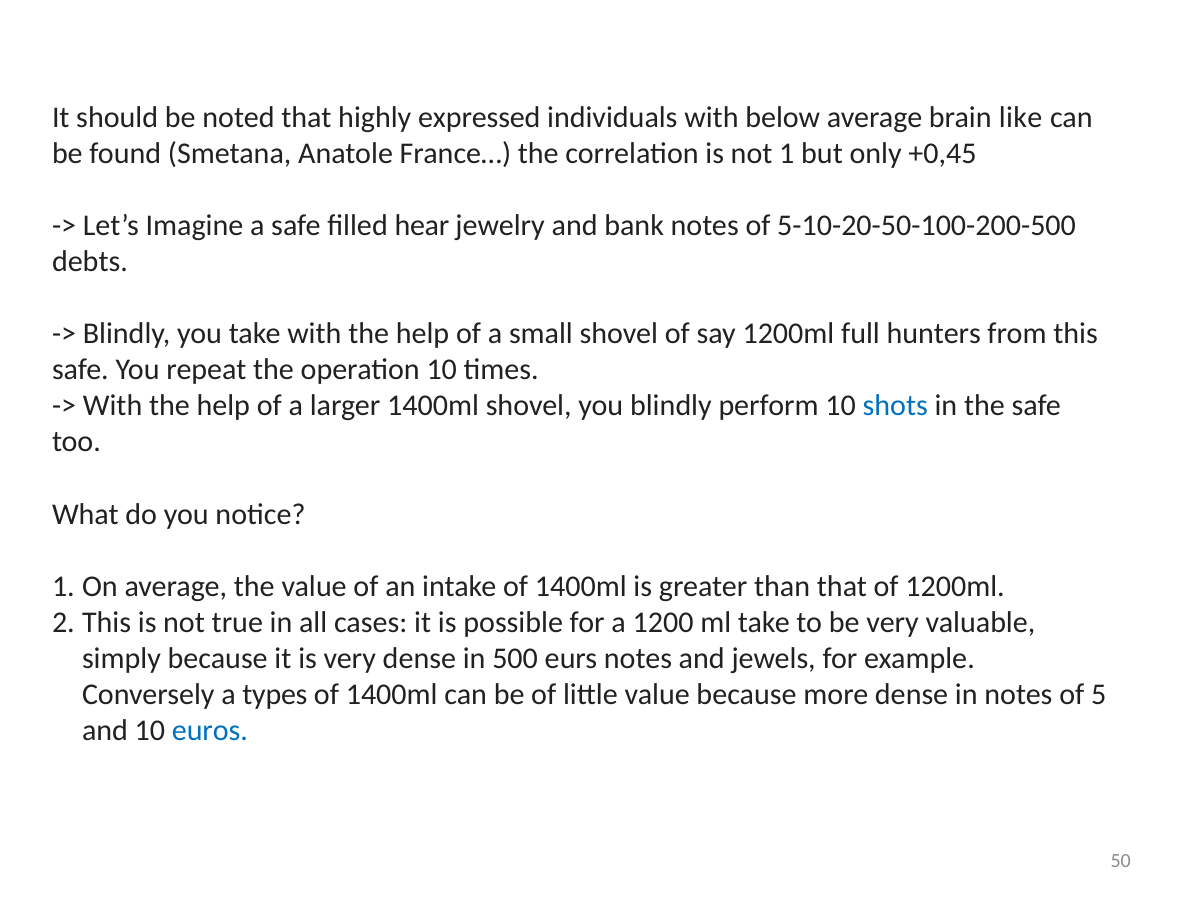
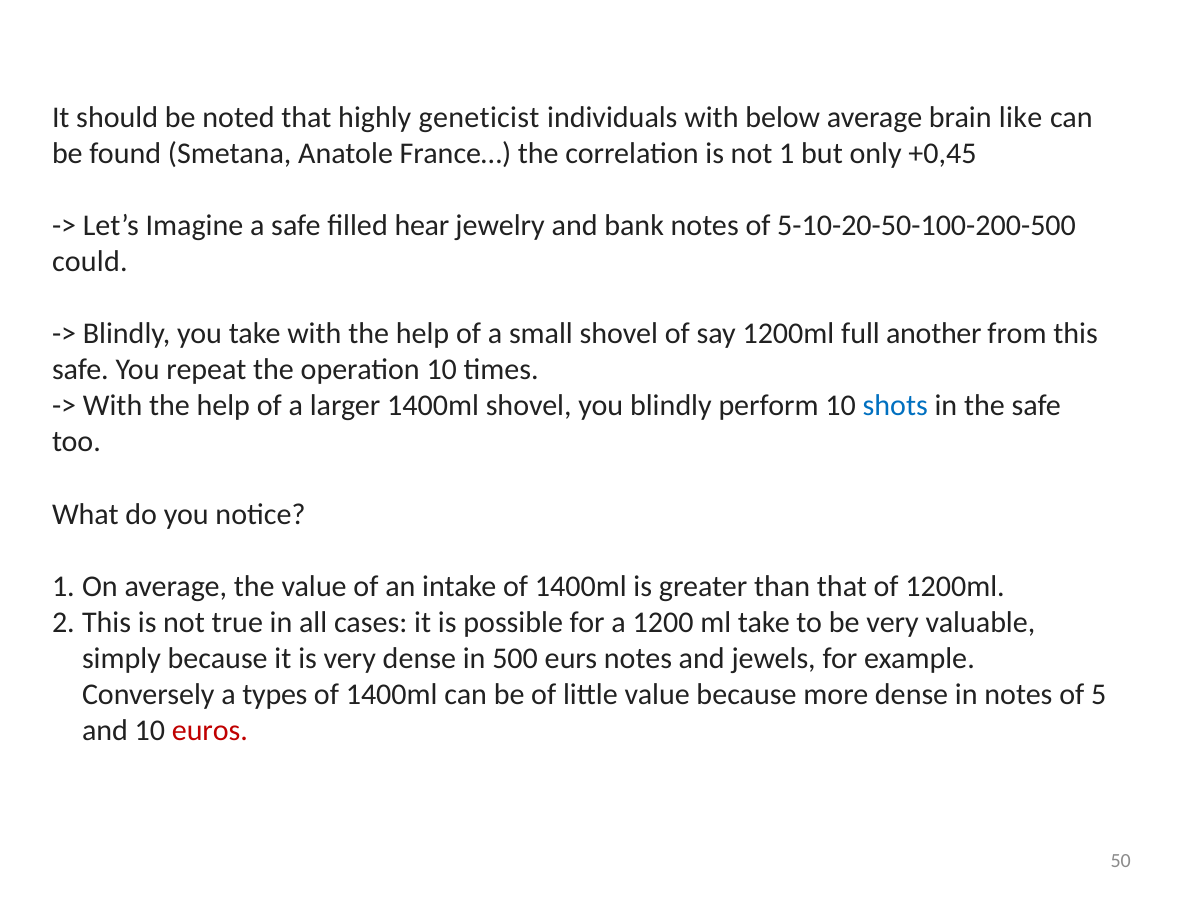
expressed: expressed -> geneticist (479, 117)
debts: debts -> could (90, 262)
hunters: hunters -> another (934, 334)
euros colour: blue -> red (210, 731)
